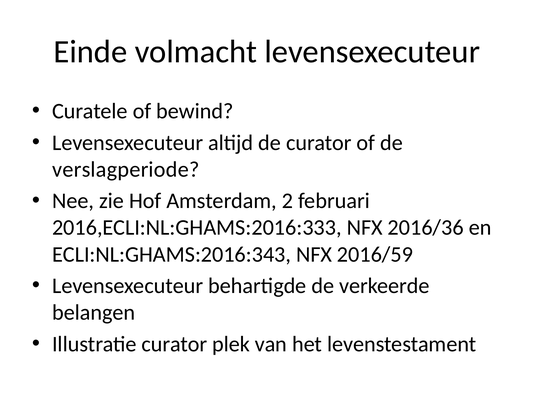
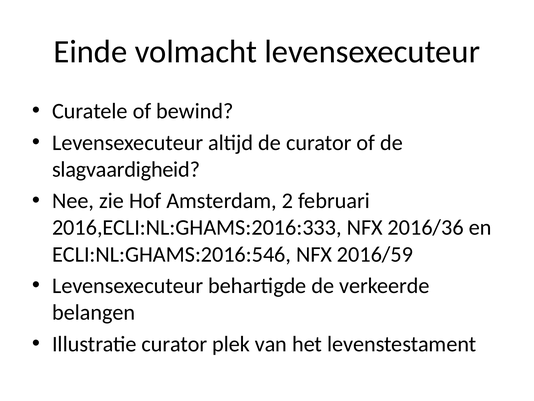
verslagperiode: verslagperiode -> slagvaardigheid (126, 169)
ECLI:NL:GHAMS:2016:343: ECLI:NL:GHAMS:2016:343 -> ECLI:NL:GHAMS:2016:546 (172, 254)
